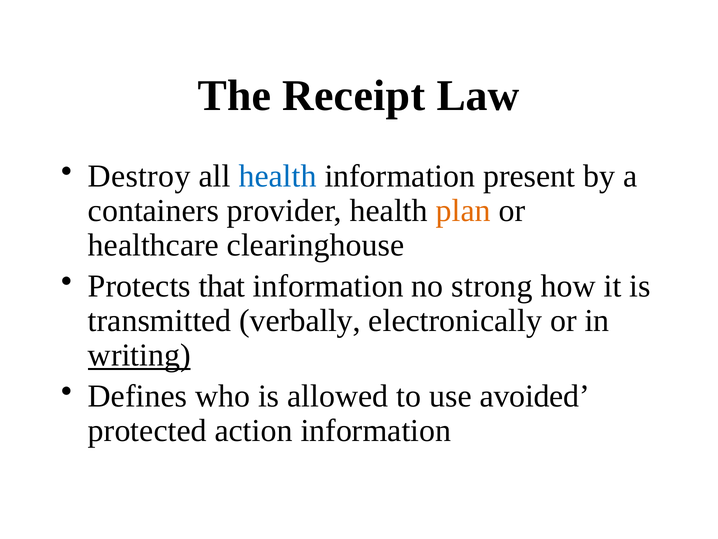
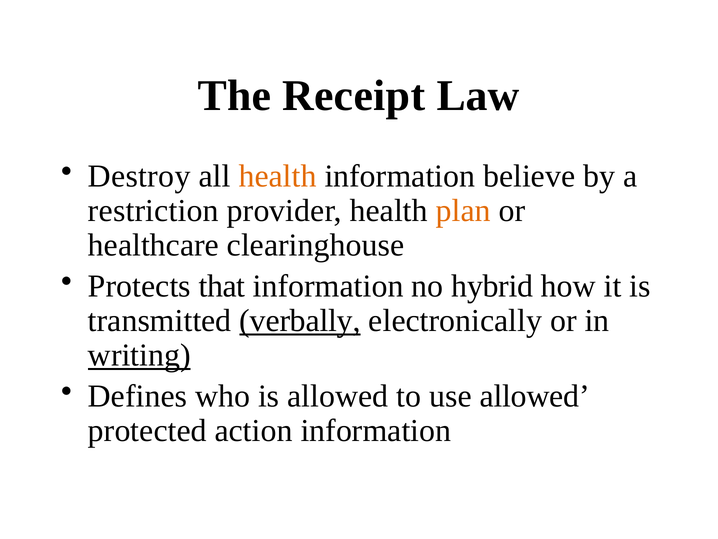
health colour: blue -> orange (278, 176)
present: present -> believe (529, 176)
containers: containers -> restriction (153, 211)
strong: strong -> hybrid (492, 286)
verbally underline: none -> present (300, 321)
use avoided: avoided -> allowed (535, 396)
